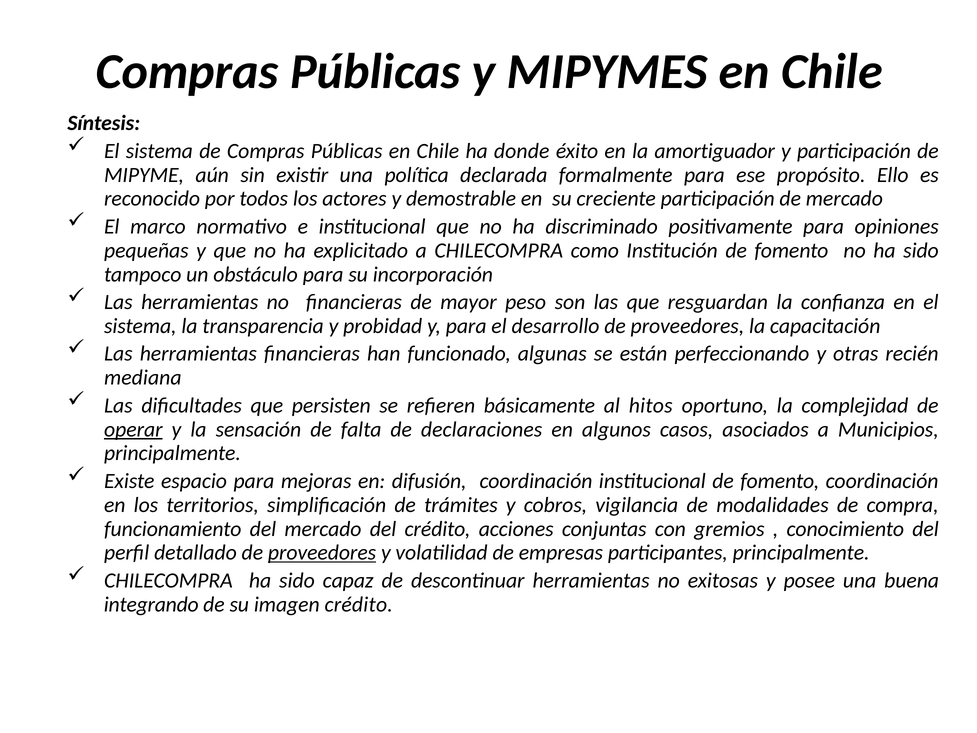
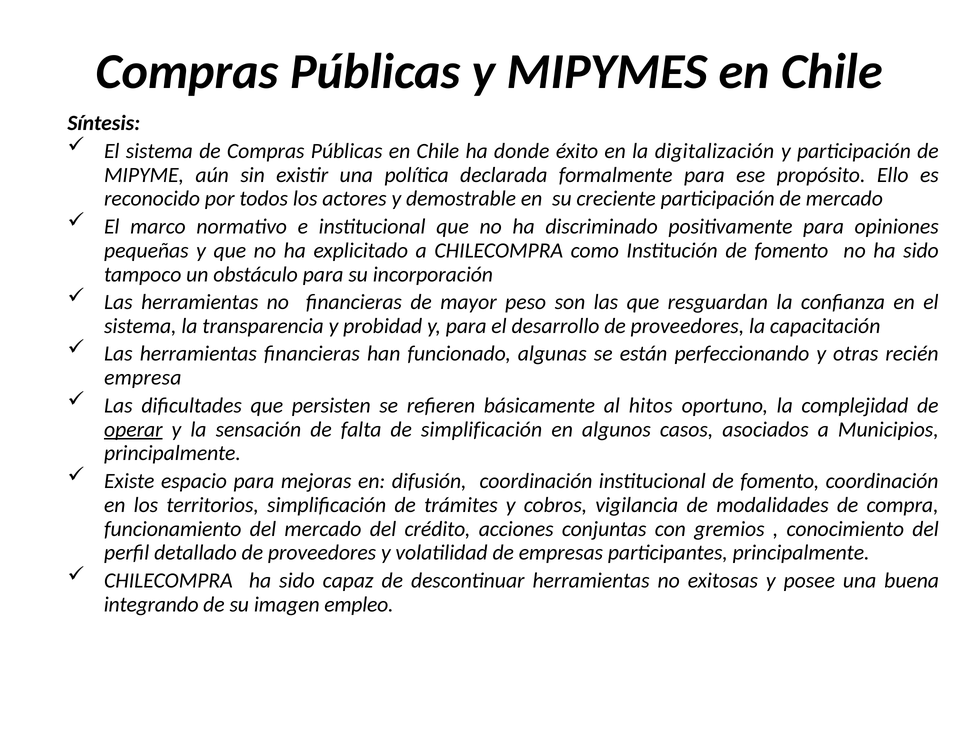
amortiguador: amortiguador -> digitalización (714, 151)
mediana: mediana -> empresa (143, 378)
de declaraciones: declaraciones -> simplificación (482, 429)
proveedores underline: present -> none (322, 553)
imagen crédito: crédito -> empleo (359, 604)
